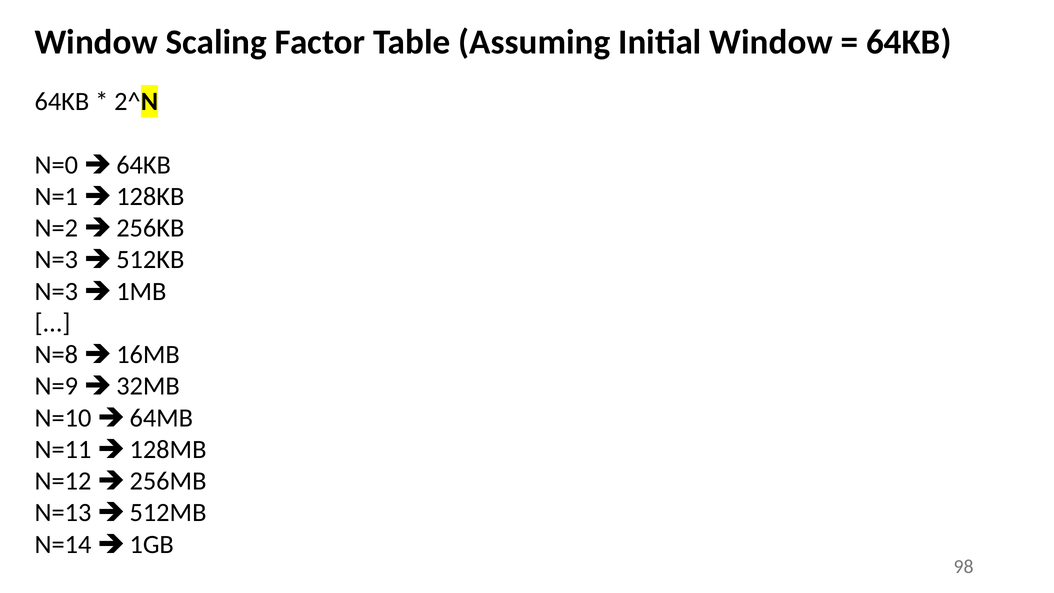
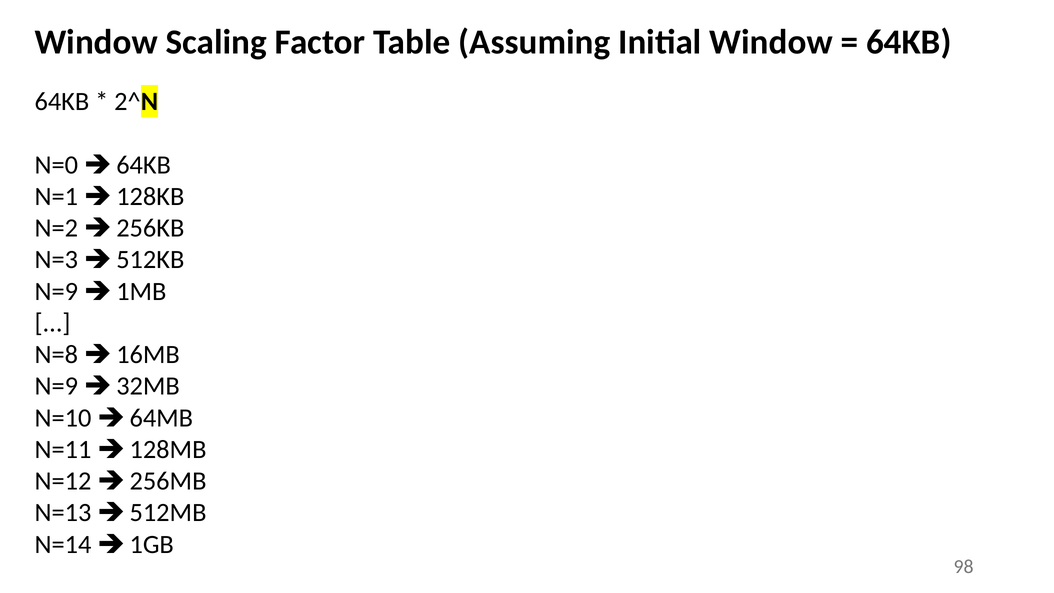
N=3: N=3 -> N=9 (56, 291)
